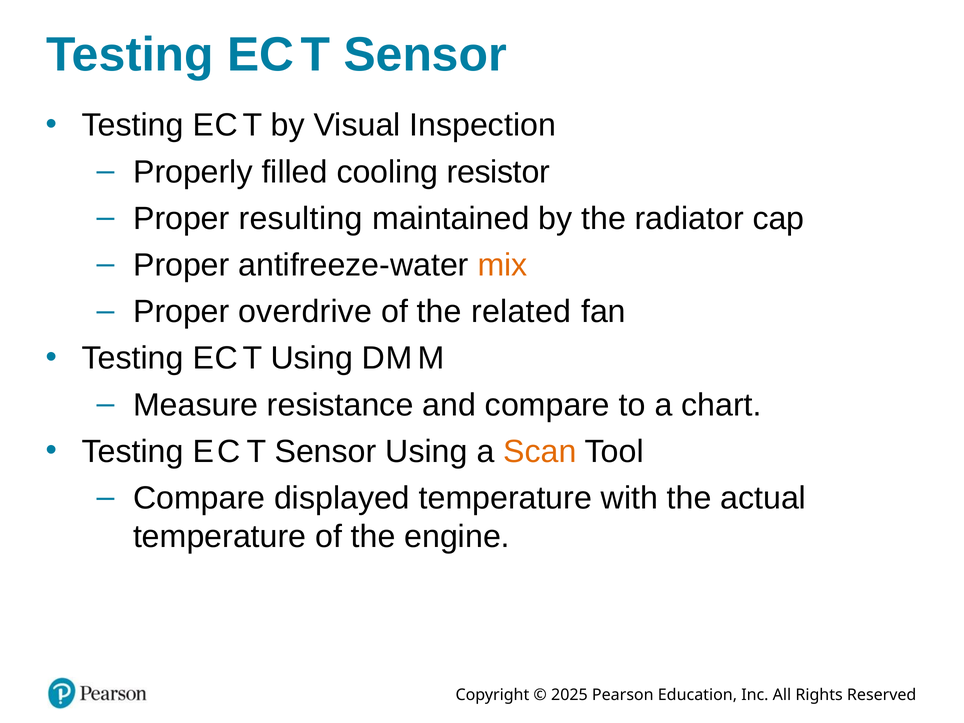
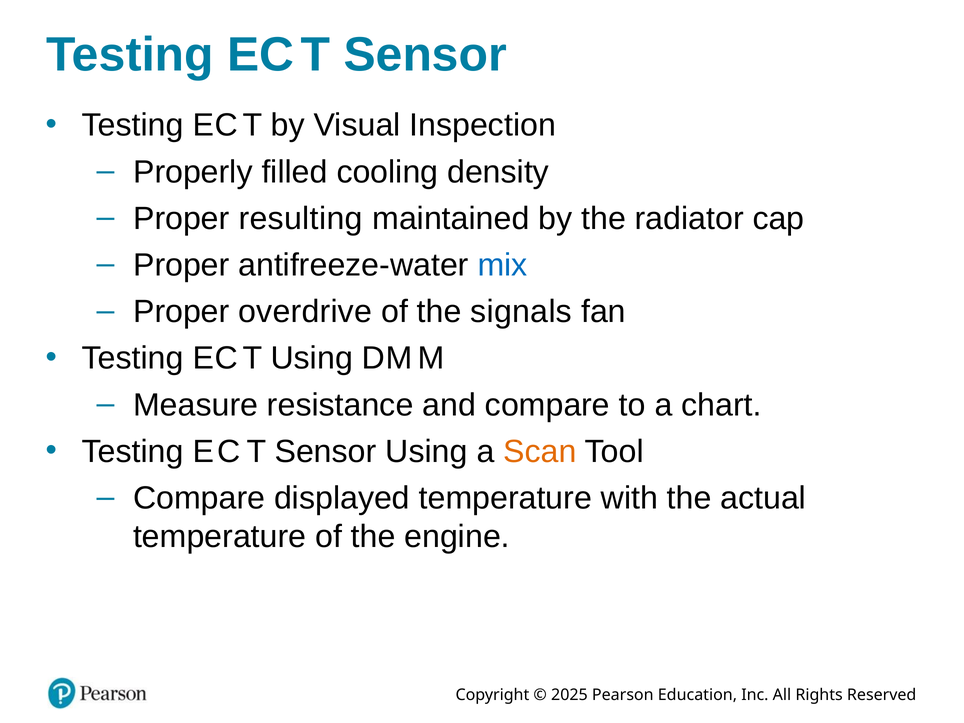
resistor: resistor -> density (498, 172)
mix colour: orange -> blue (503, 265)
related: related -> signals (521, 312)
